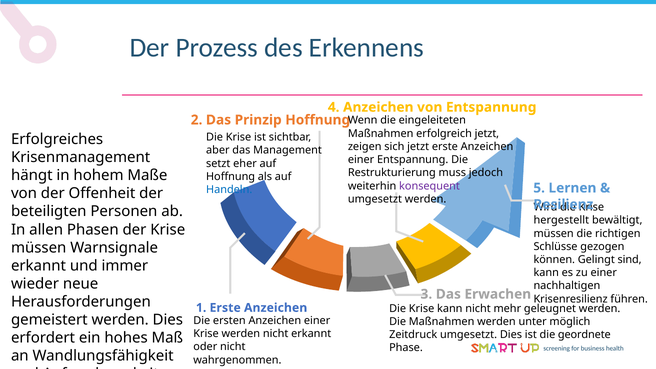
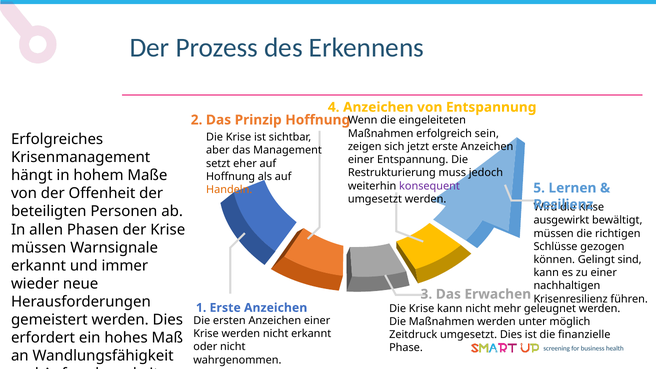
erfolgreich jetzt: jetzt -> sein (487, 133)
Handeln colour: blue -> orange (229, 190)
hergestellt: hergestellt -> ausgewirkt (561, 220)
geordnete: geordnete -> finanzielle (584, 335)
